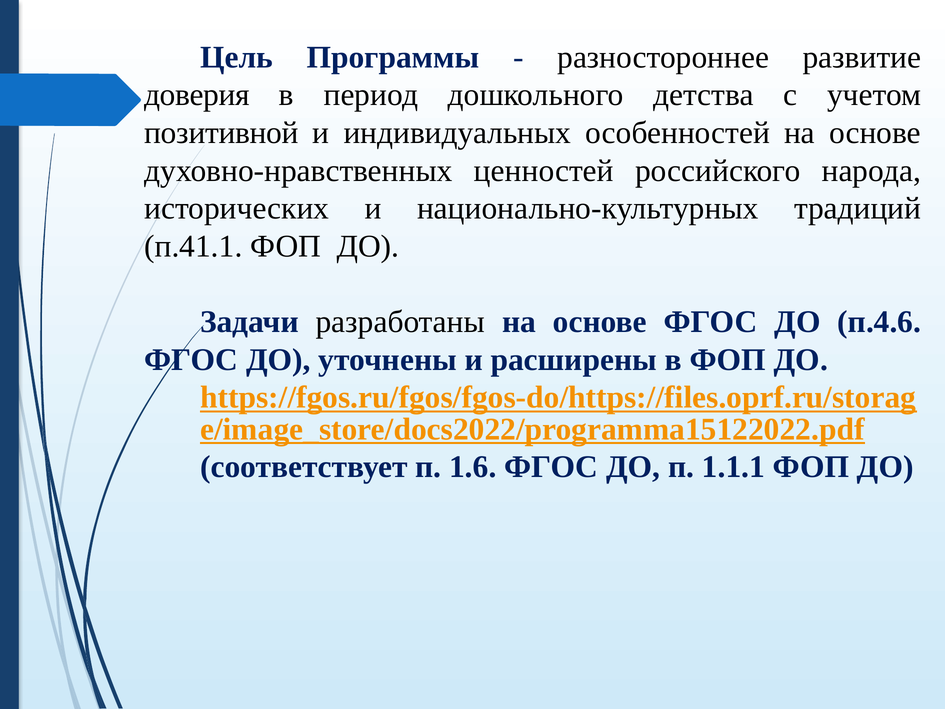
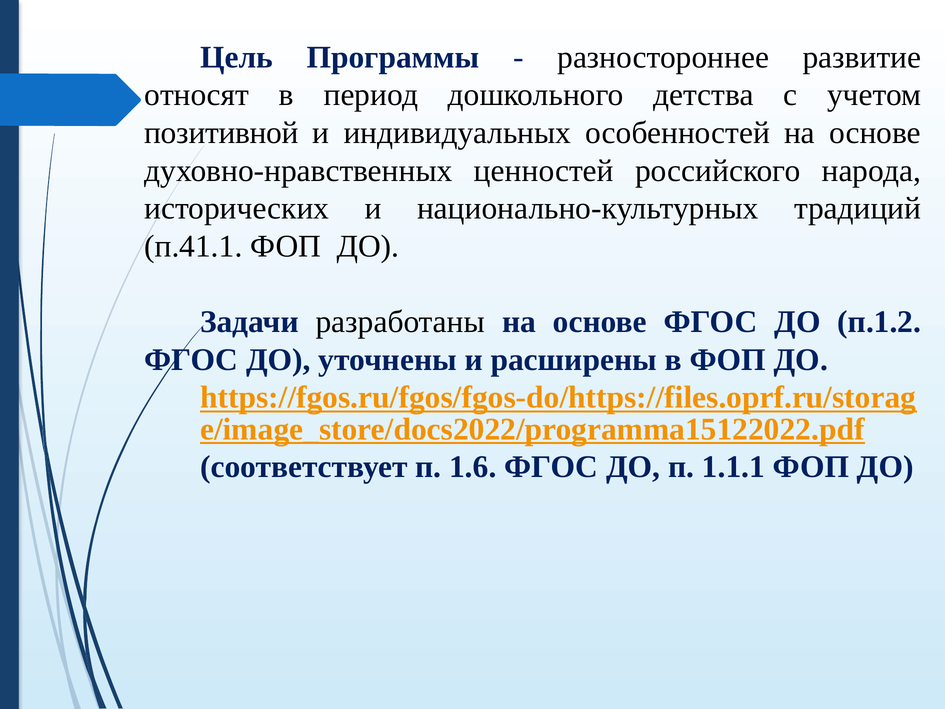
доверия: доверия -> относят (197, 95)
п.4.6: п.4.6 -> п.1.2 (879, 322)
